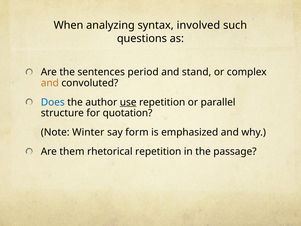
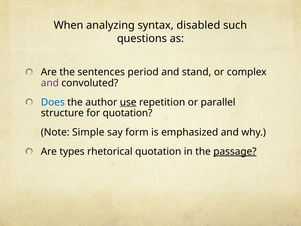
involved: involved -> disabled (198, 25)
and colour: orange -> purple (50, 83)
Winter: Winter -> Simple (88, 132)
them: them -> types (72, 151)
rhetorical repetition: repetition -> quotation (158, 151)
passage underline: none -> present (235, 151)
